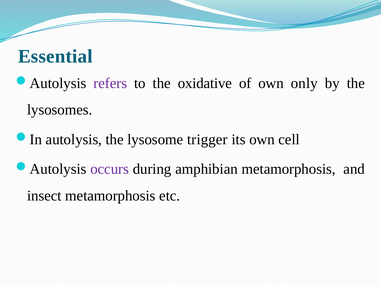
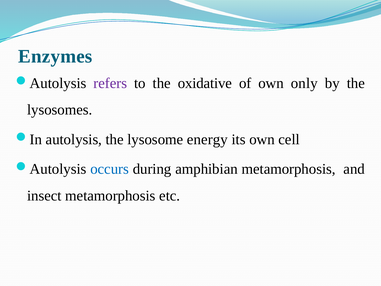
Essential: Essential -> Enzymes (55, 56)
trigger: trigger -> energy (207, 139)
occurs colour: purple -> blue (110, 169)
